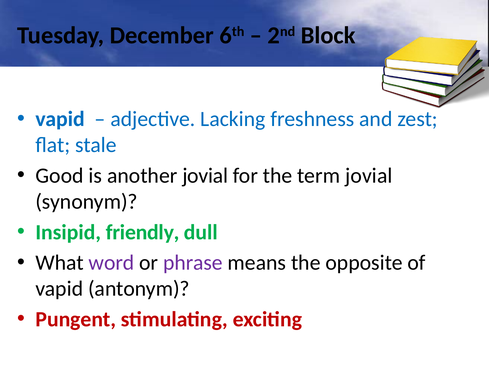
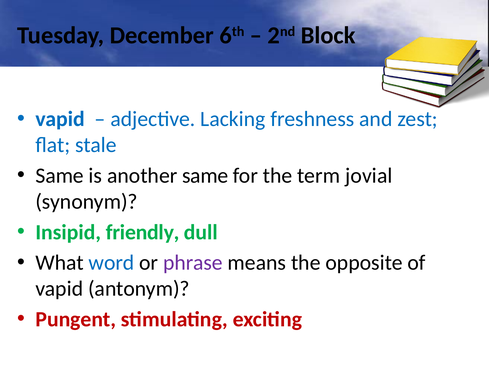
Good: Good -> Same (60, 175)
another jovial: jovial -> same (205, 175)
word colour: purple -> blue (111, 262)
